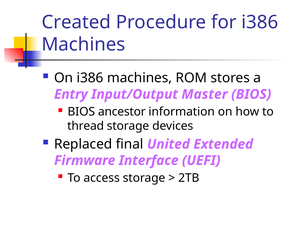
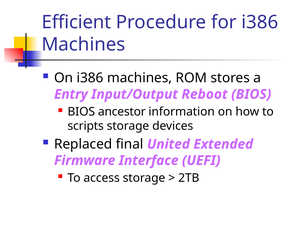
Created: Created -> Efficient (76, 22)
Master: Master -> Reboot (205, 94)
thread: thread -> scripts (86, 126)
